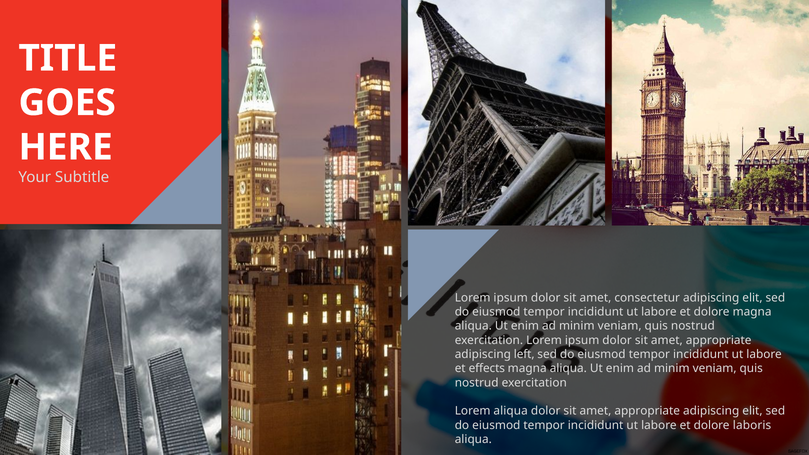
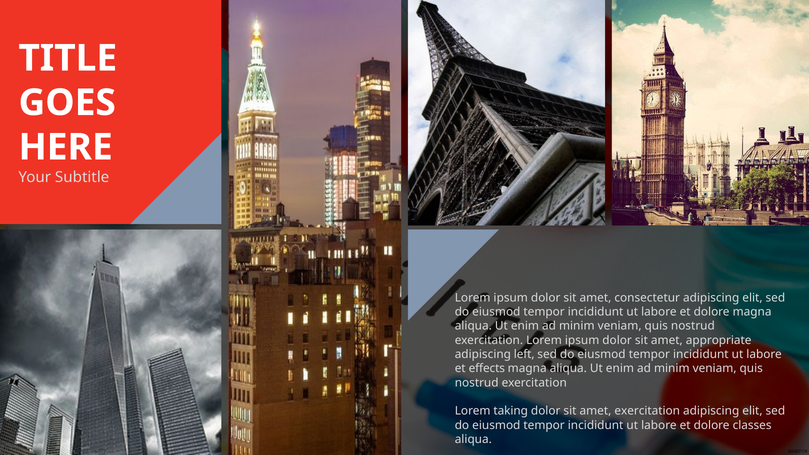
Lorem aliqua: aliqua -> taking (511, 411)
appropriate: appropriate -> exercitation (647, 411)
laboris: laboris -> classes (752, 425)
